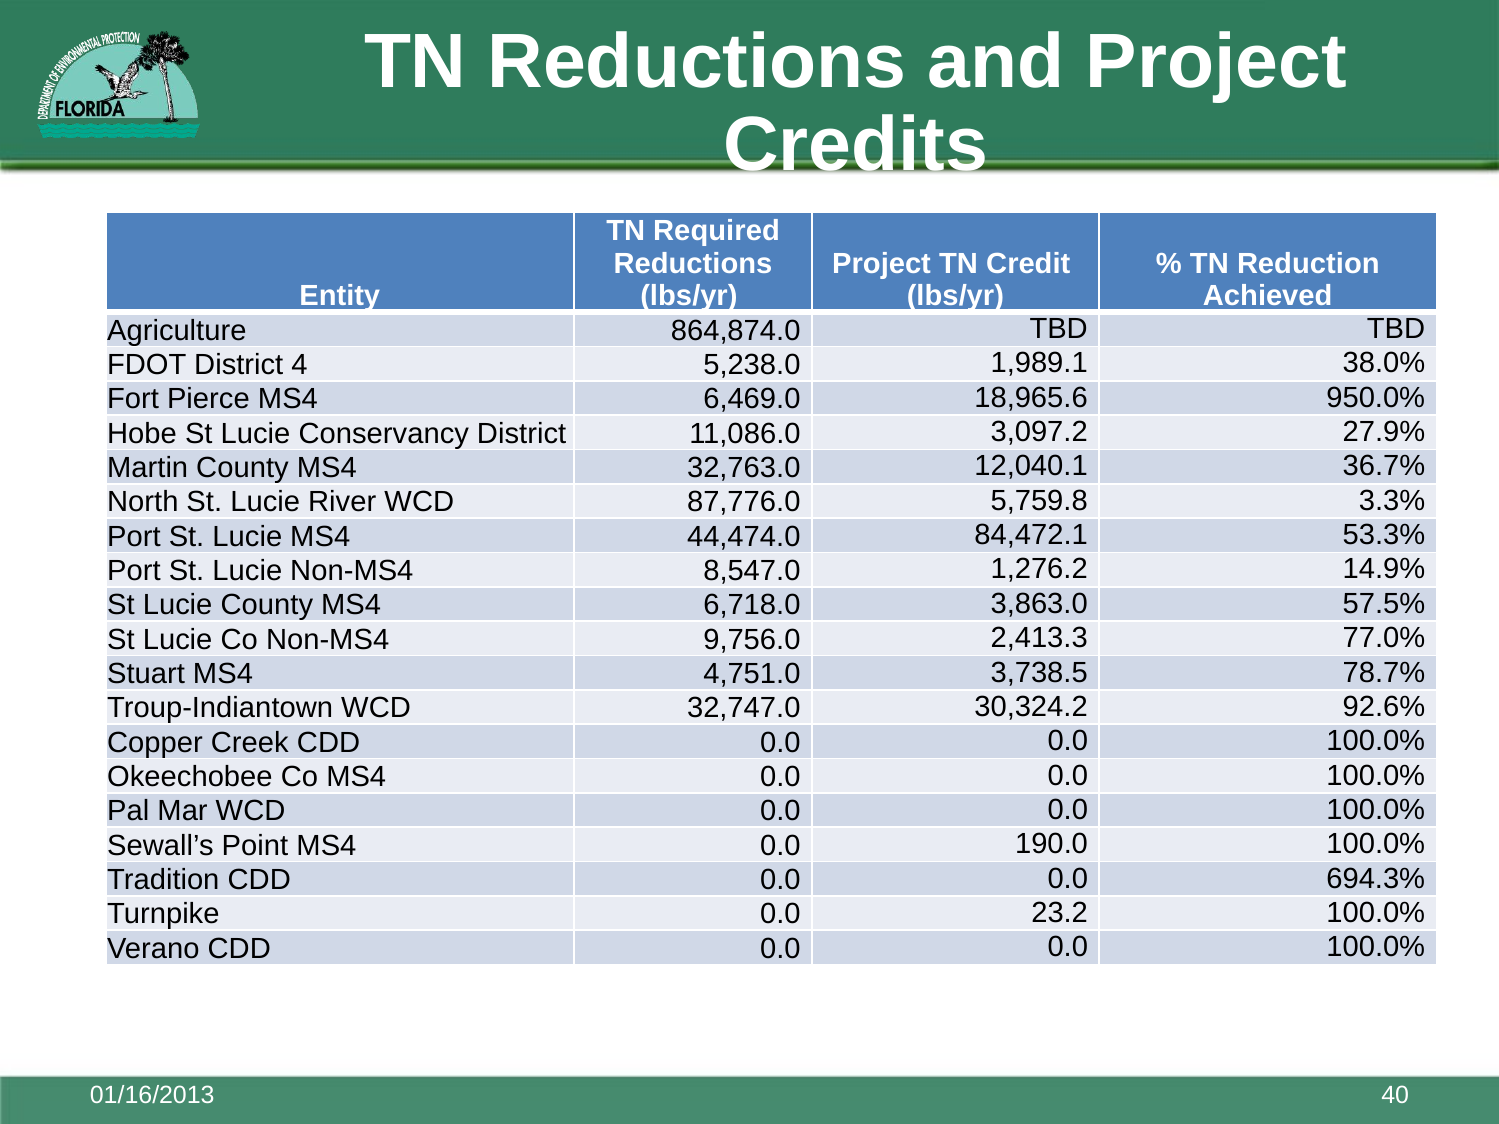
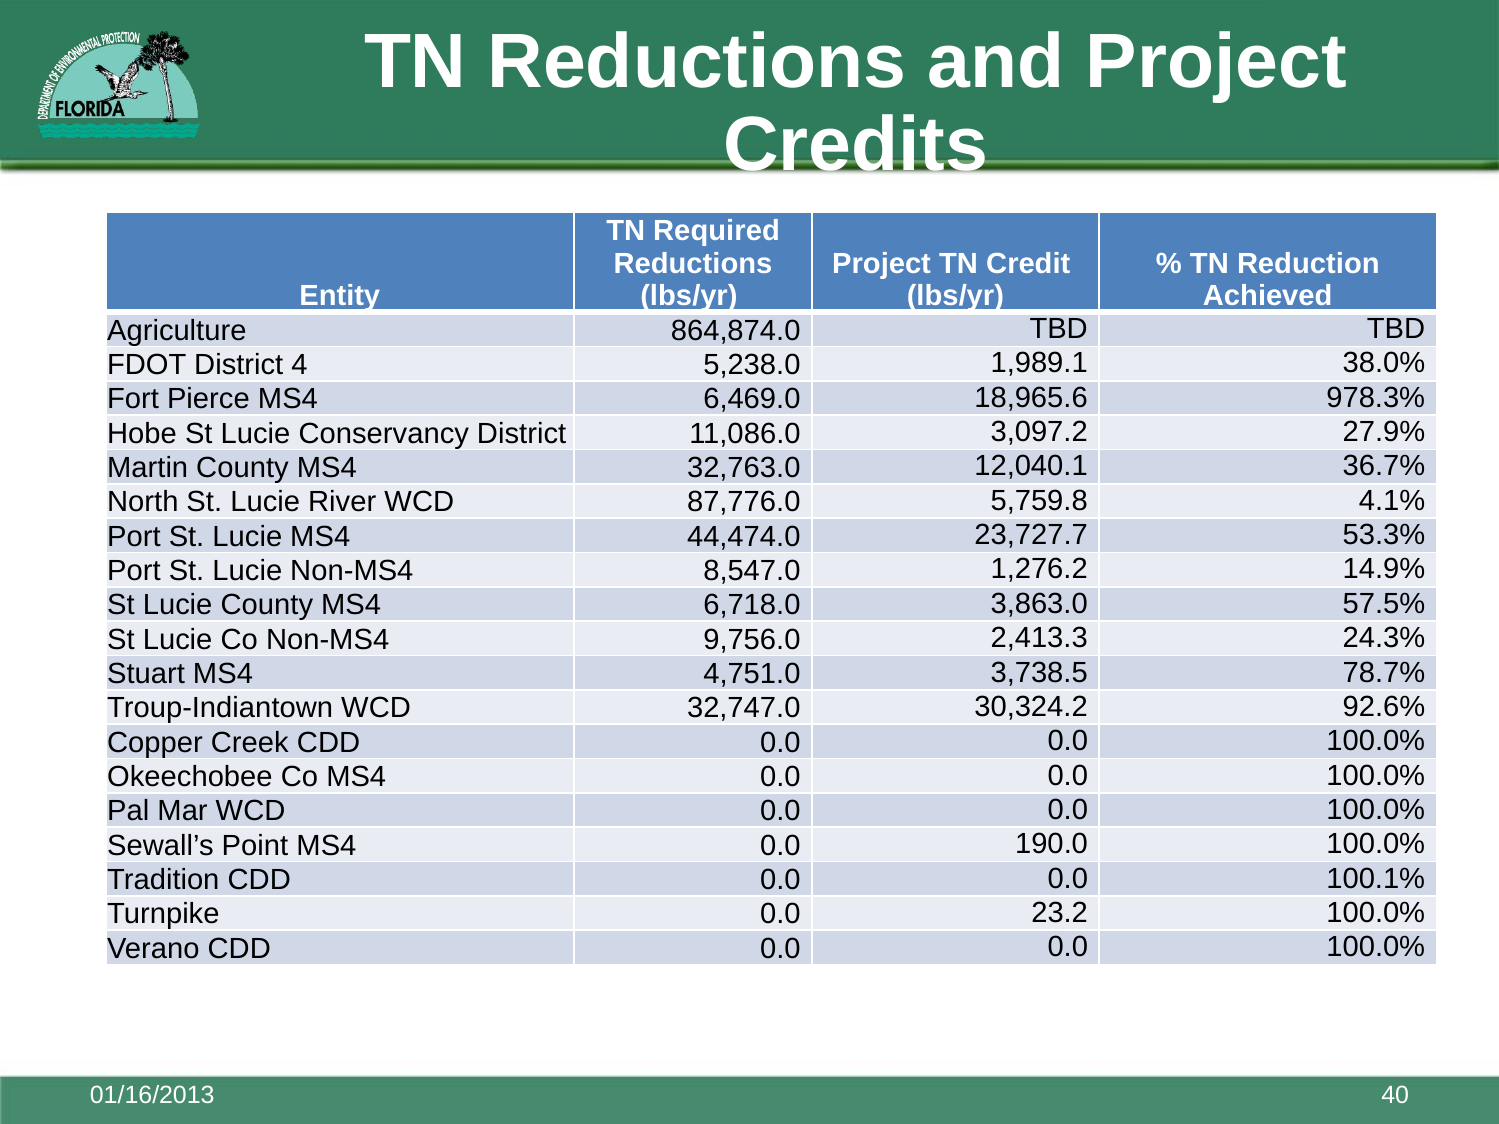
950.0%: 950.0% -> 978.3% (1376, 398)
3.3%: 3.3% -> 4.1% (1392, 501)
84,472.1: 84,472.1 -> 23,727.7 (1031, 535)
77.0%: 77.0% -> 24.3% (1384, 638)
694.3%: 694.3% -> 100.1% (1376, 879)
